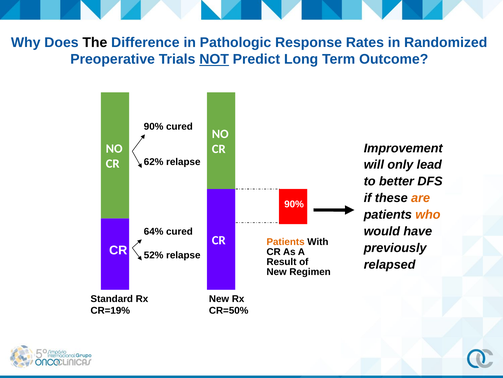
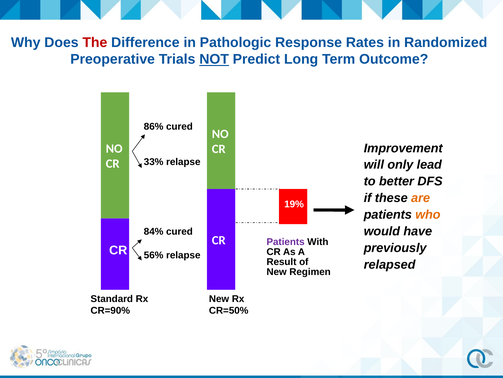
The colour: black -> red (95, 42)
90%: 90% -> 86% (154, 126)
62%: 62% -> 33% (154, 162)
90%: 90% -> 19% (294, 204)
64%: 64% -> 84% (154, 231)
Patients colour: orange -> purple (286, 242)
52%: 52% -> 56% (154, 255)
CR=19%: CR=19% -> CR=90% (110, 310)
